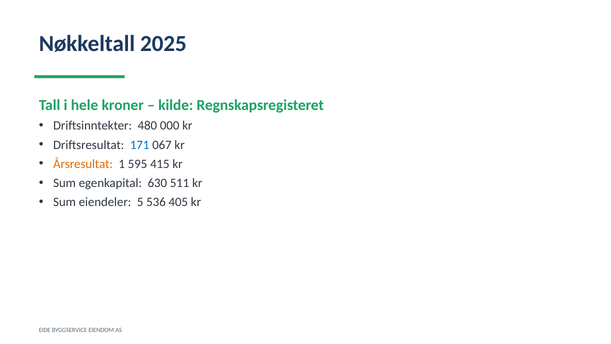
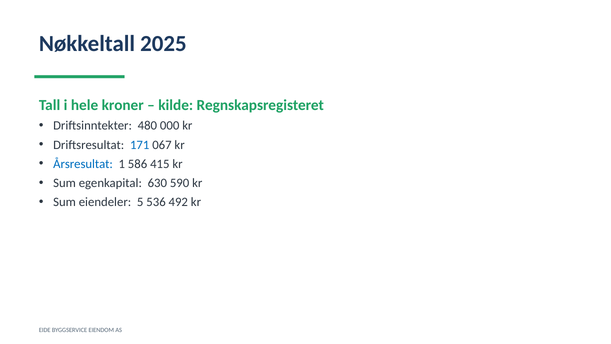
Årsresultat colour: orange -> blue (83, 164)
595: 595 -> 586 (138, 164)
511: 511 -> 590 (180, 183)
405: 405 -> 492 (178, 202)
